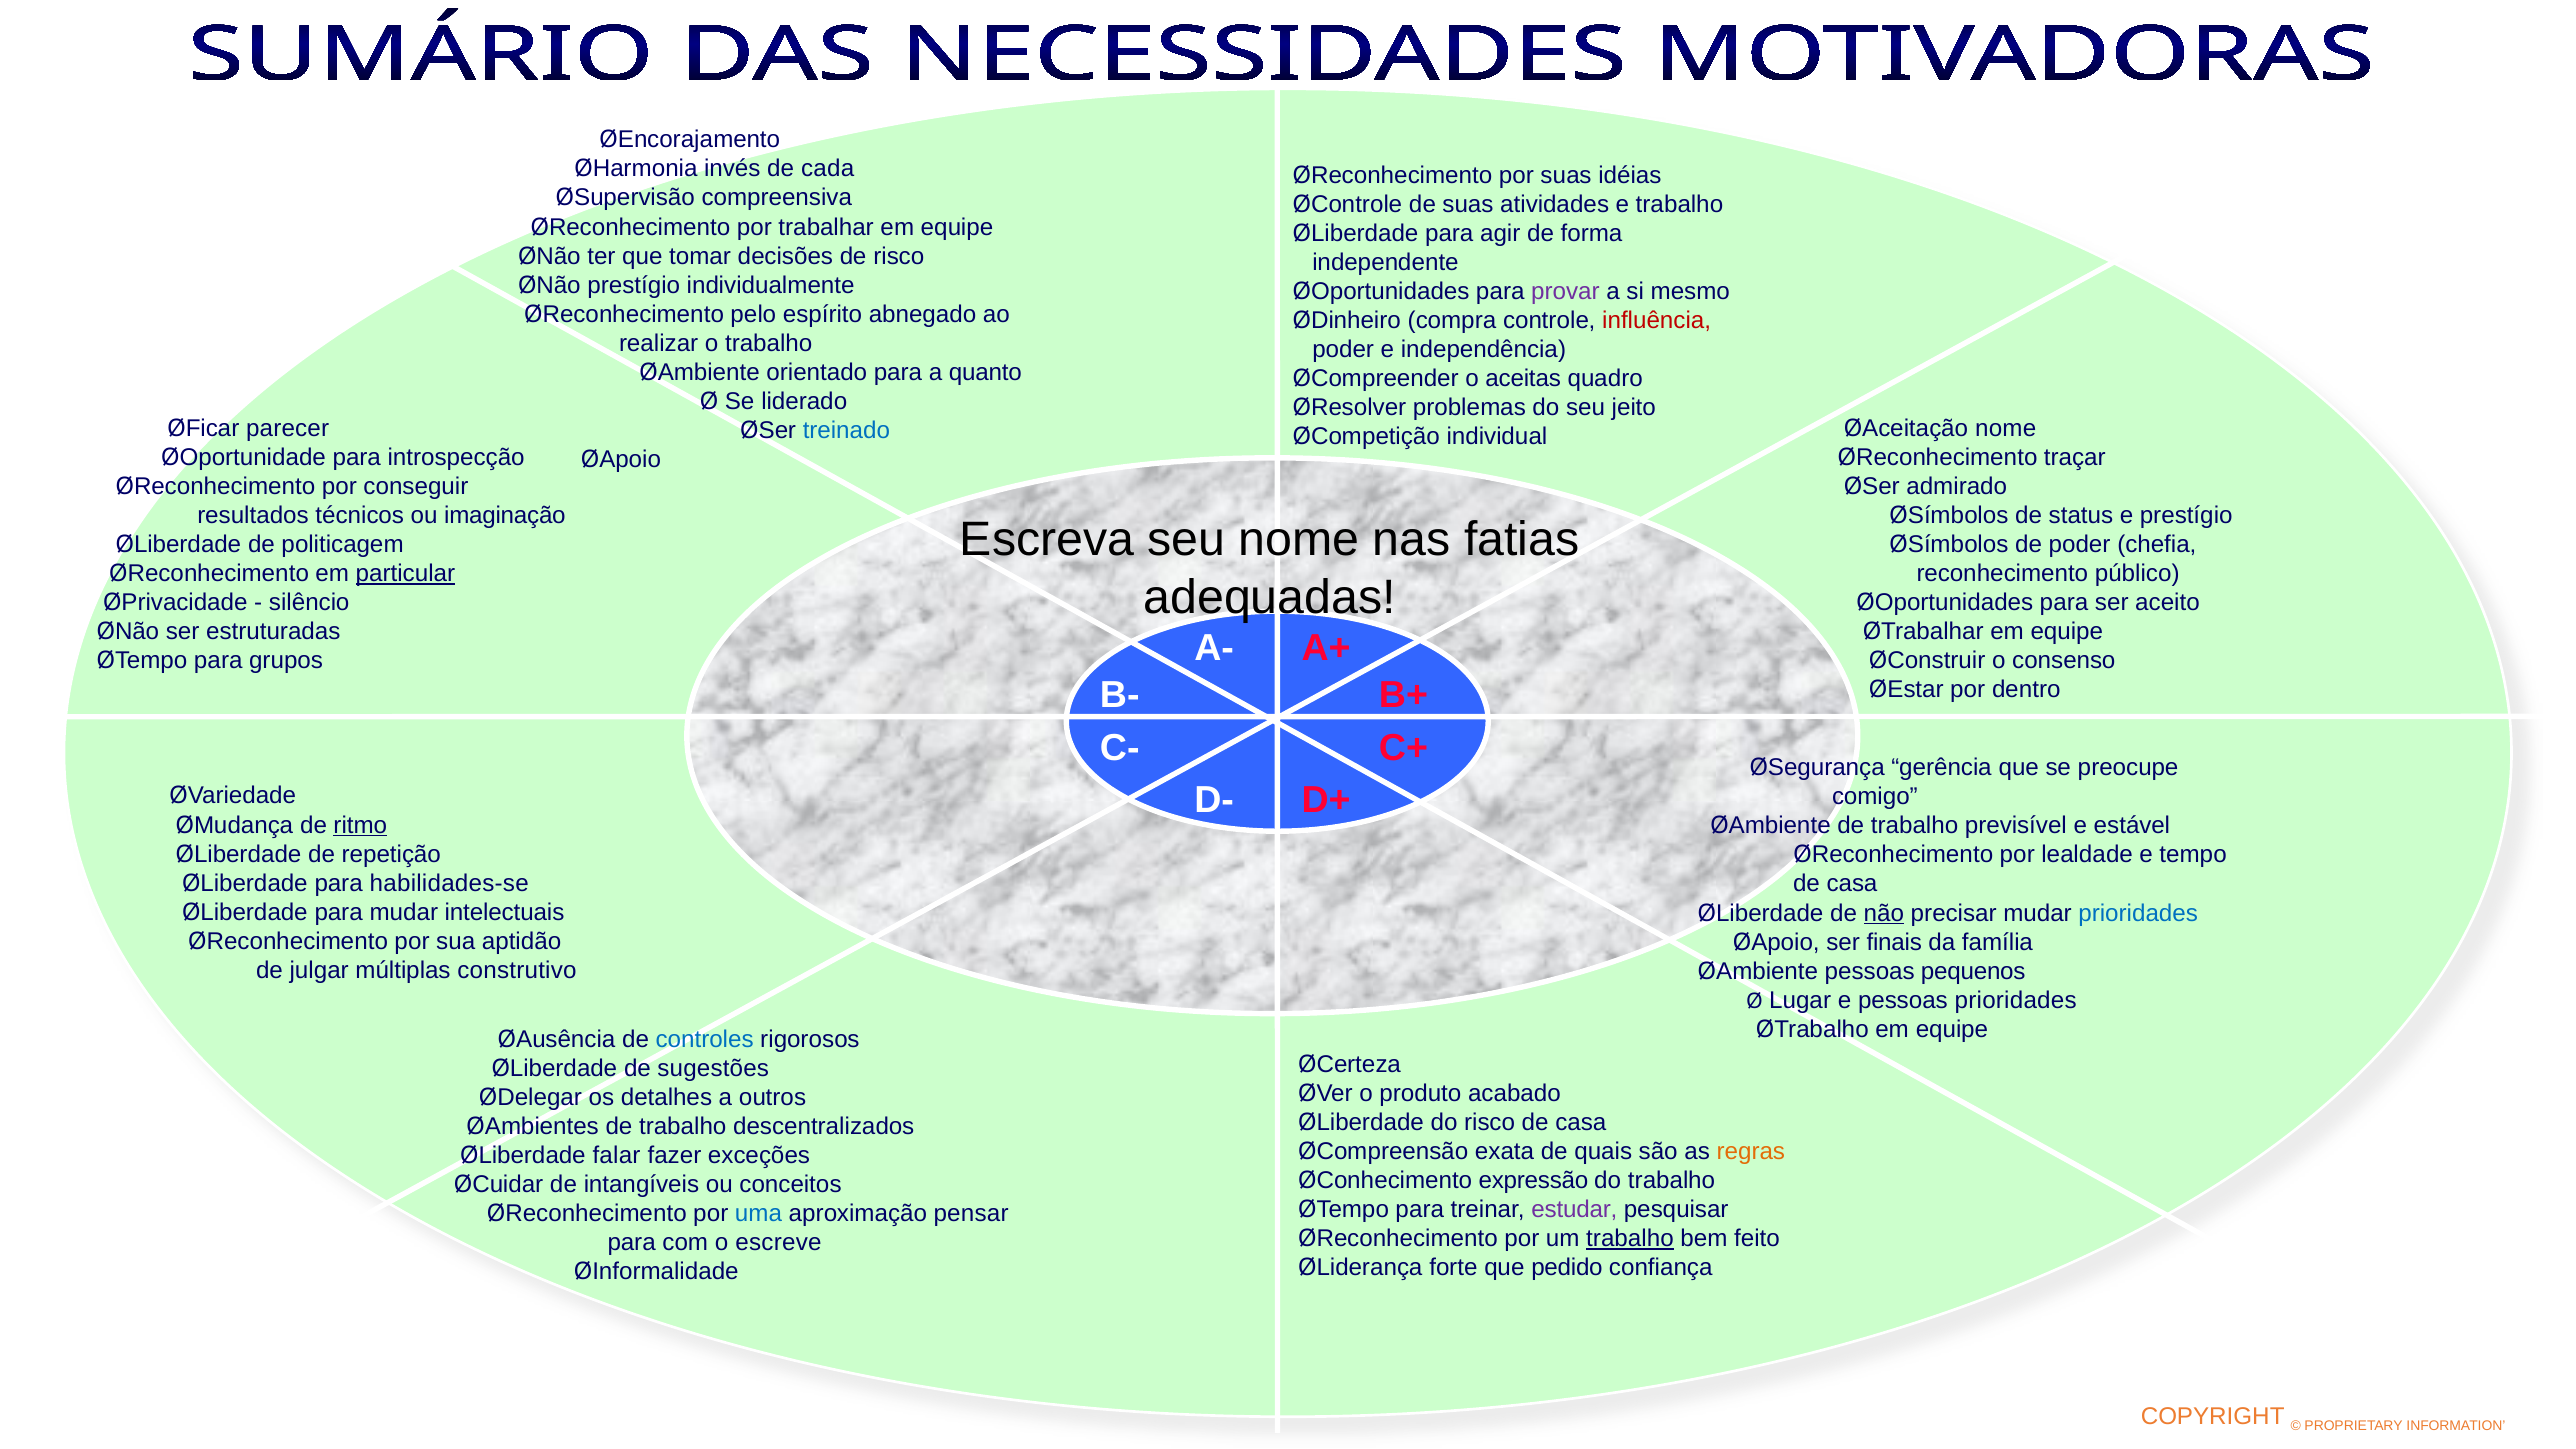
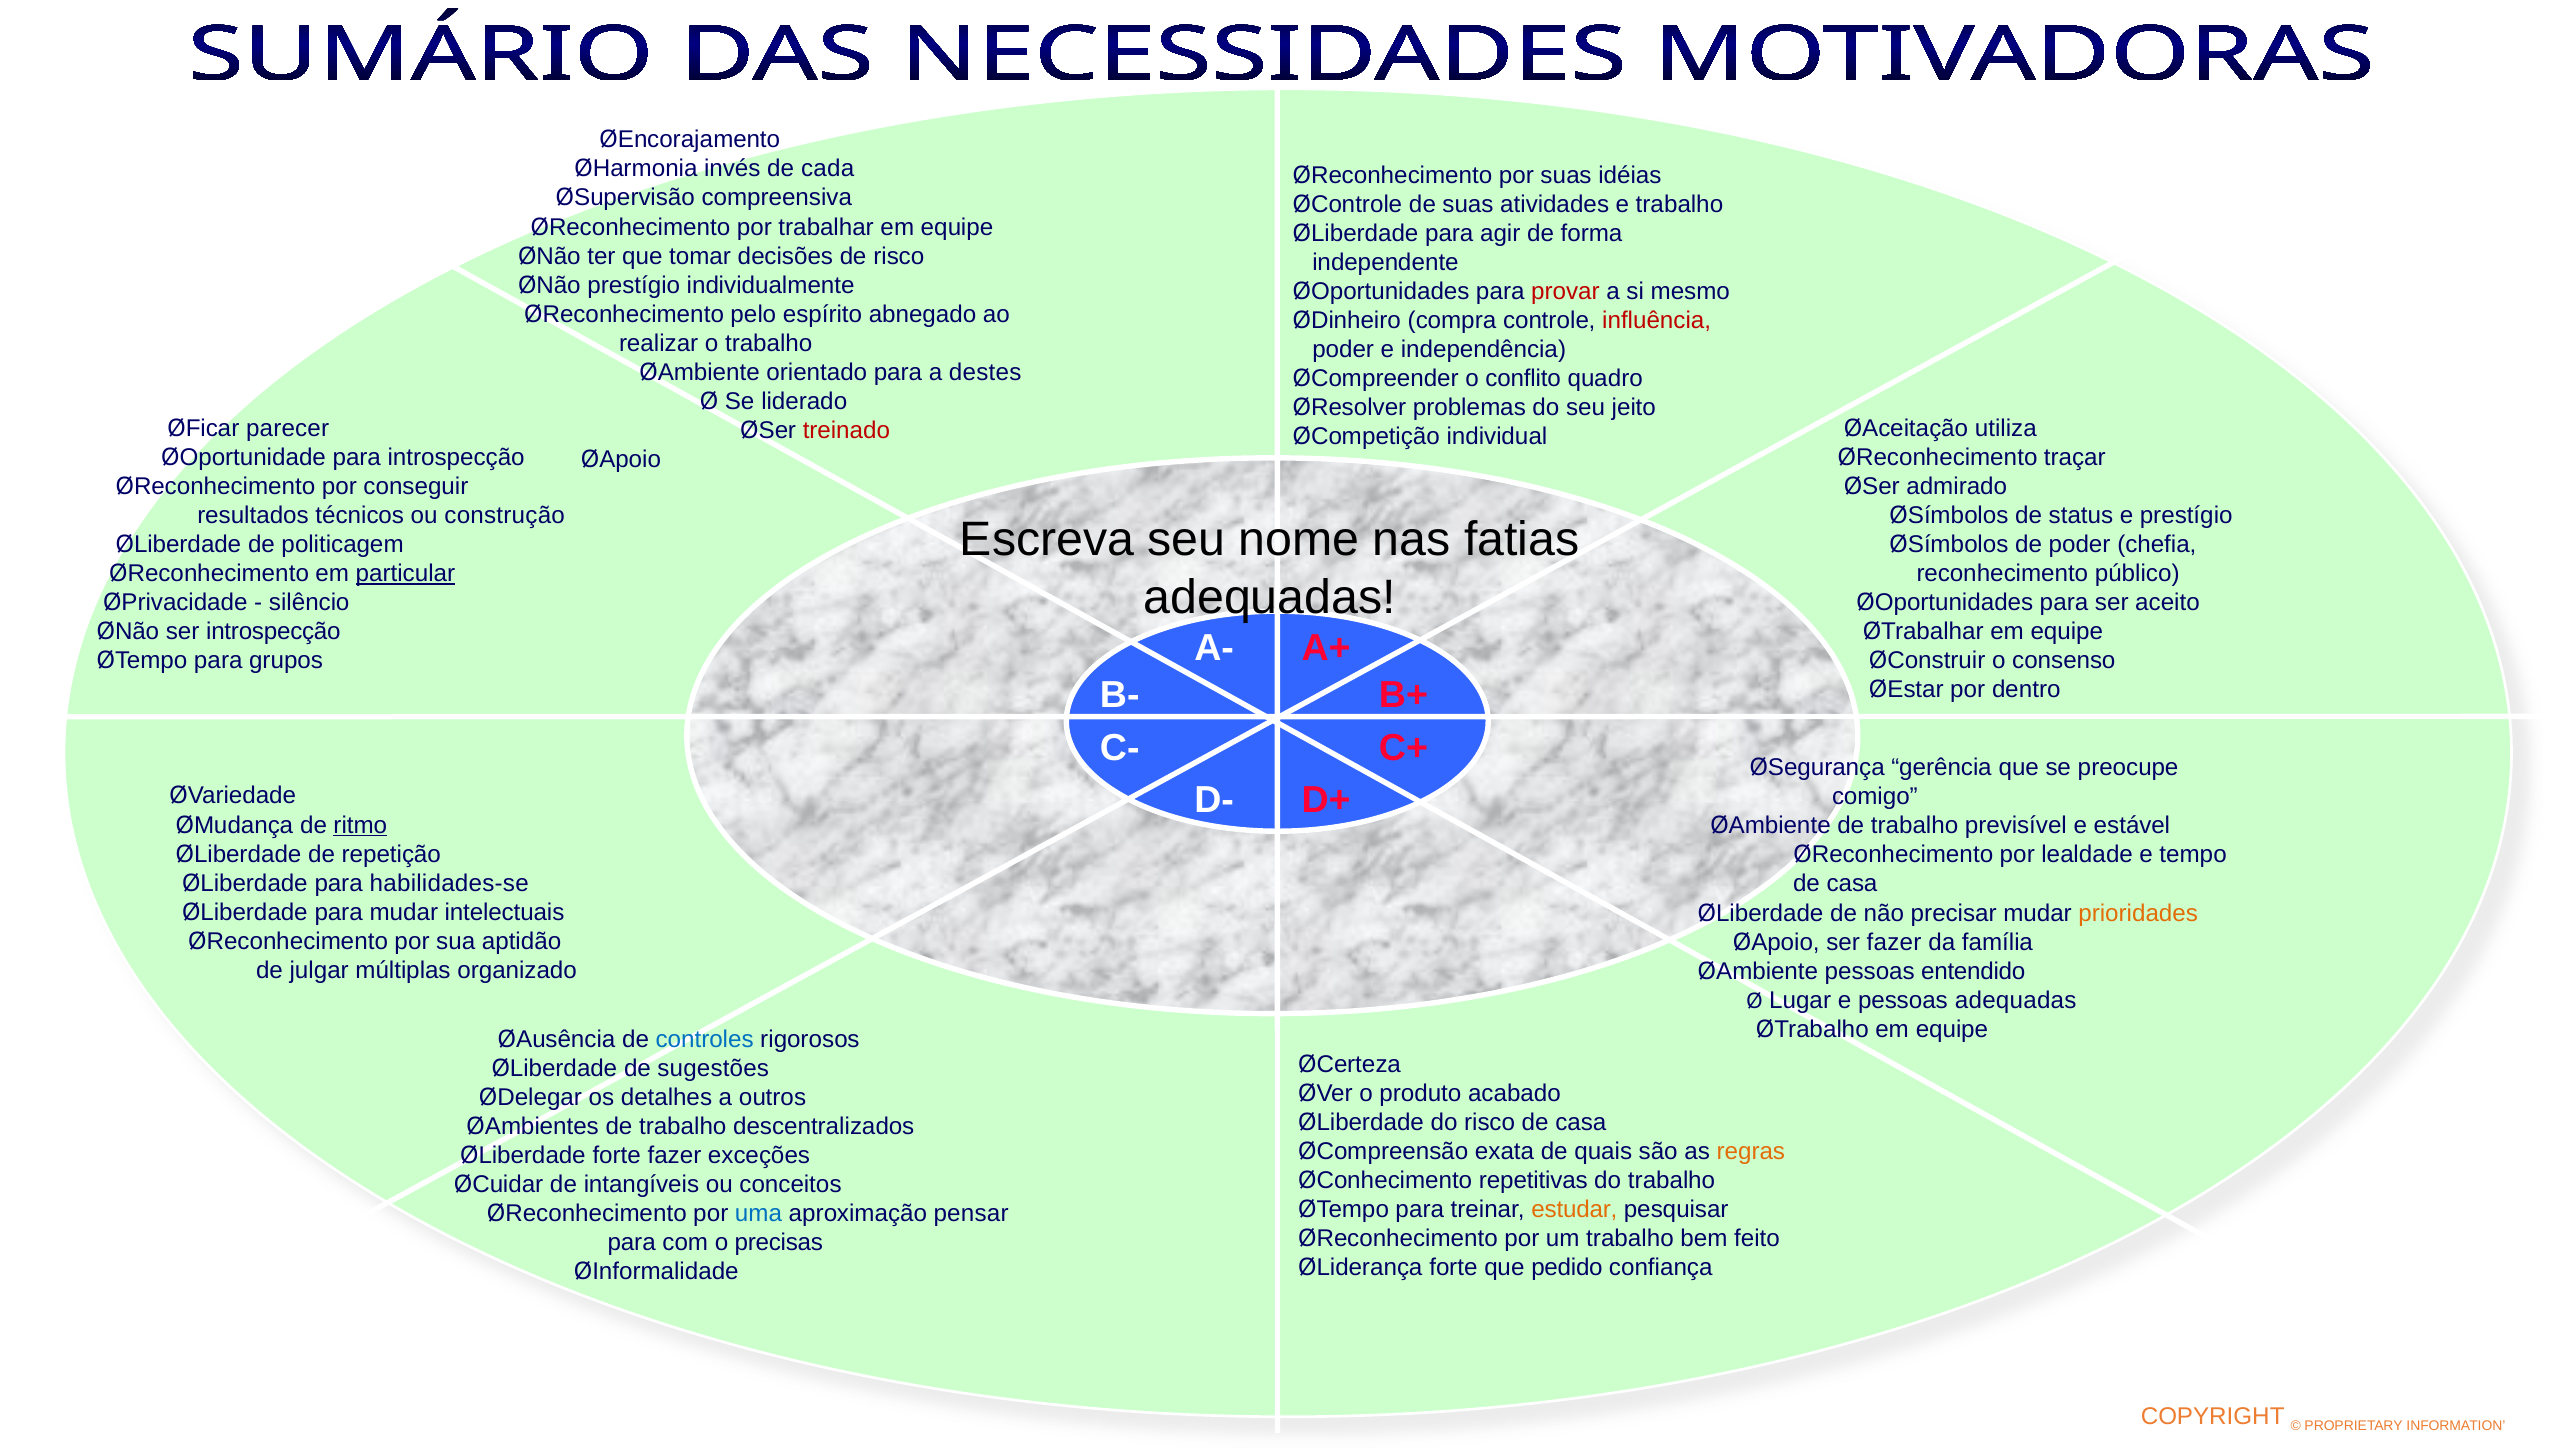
provar colour: purple -> red (1565, 292)
quanto: quanto -> destes (985, 372)
aceitas: aceitas -> conflito (1523, 379)
ØAceitação nome: nome -> utiliza (2006, 428)
treinado colour: blue -> red (846, 430)
imaginação: imaginação -> construção (505, 516)
ser estruturadas: estruturadas -> introspecção (273, 632)
não underline: present -> none (1884, 913)
prioridades colour: blue -> orange (2138, 913)
ser finais: finais -> fazer (1894, 942)
construtivo: construtivo -> organizado (517, 970)
pequenos: pequenos -> entendido (1973, 971)
pessoas prioridades: prioridades -> adequadas (2016, 1000)
ØLiberdade falar: falar -> forte (617, 1156)
expressão: expressão -> repetitivas (1533, 1181)
estudar colour: purple -> orange (1574, 1210)
trabalho underline: present -> none (1630, 1239)
escreve: escreve -> precisas (779, 1243)
